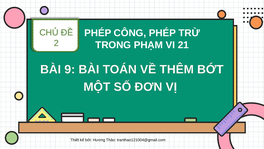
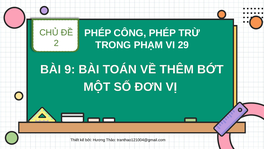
21: 21 -> 29 (183, 45)
